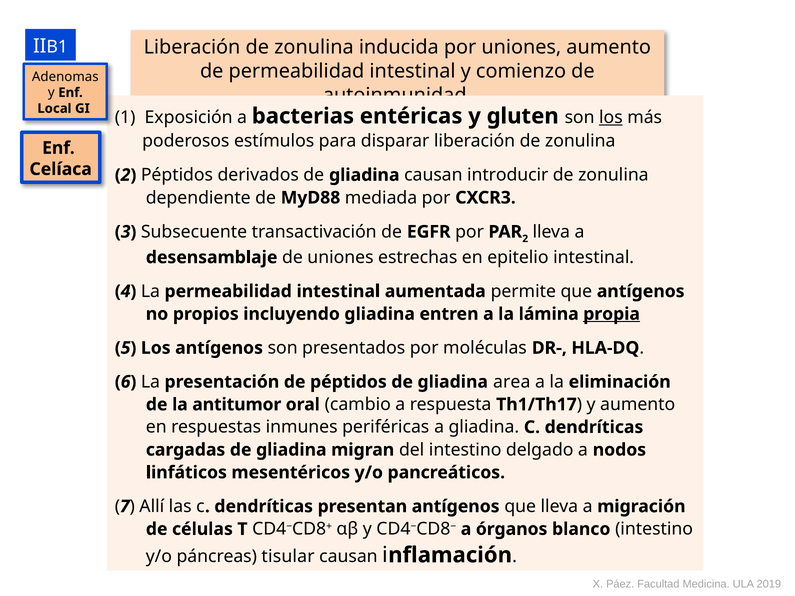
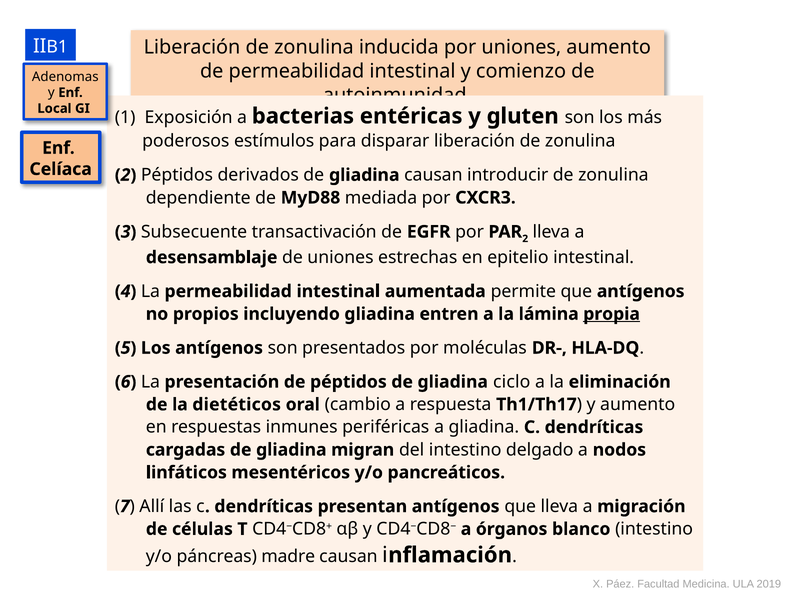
los underline: present -> none (611, 118)
area: area -> ciclo (512, 382)
antitumor: antitumor -> dietéticos (237, 405)
tisular: tisular -> madre (288, 557)
